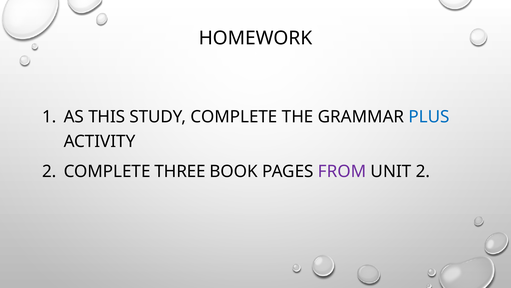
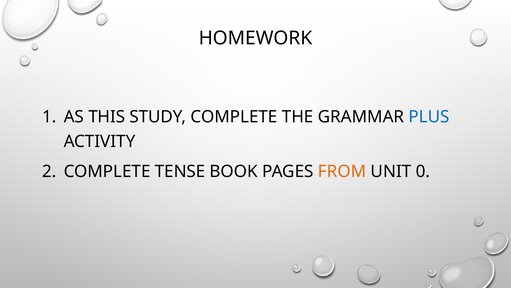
THREE: THREE -> TENSE (180, 171)
FROM colour: purple -> orange (342, 171)
UNIT 2: 2 -> 0 (423, 171)
